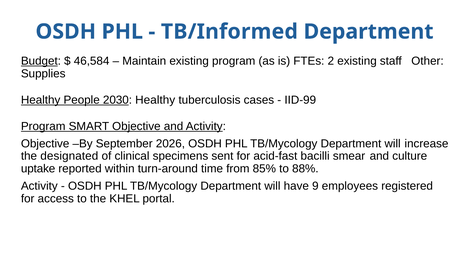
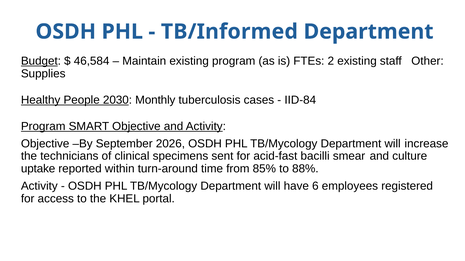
2030 Healthy: Healthy -> Monthly (155, 100)
IID-99: IID-99 -> IID-84 (300, 100)
designated: designated -> technicians (69, 156)
9: 9 -> 6 (315, 186)
